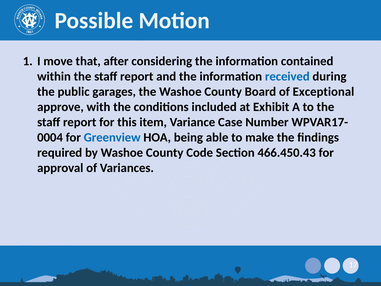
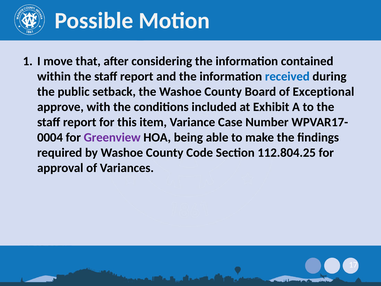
garages: garages -> setback (114, 92)
Greenview colour: blue -> purple (112, 137)
466.450.43: 466.450.43 -> 112.804.25 (287, 153)
